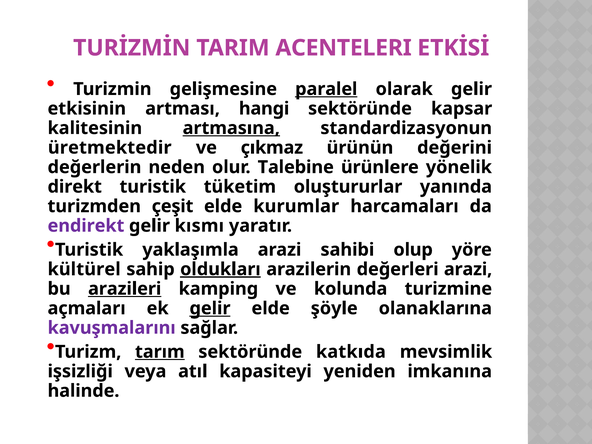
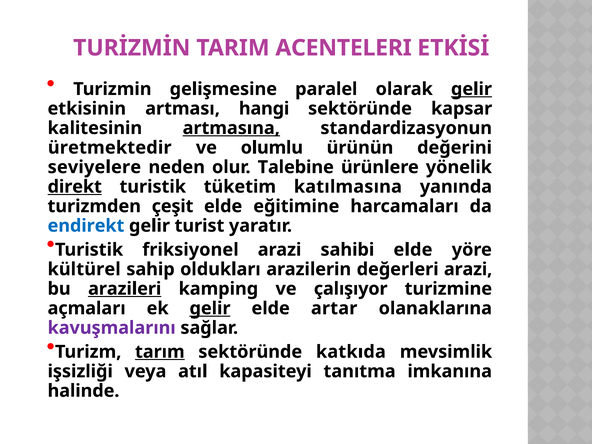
paralel underline: present -> none (326, 89)
gelir underline: none -> present (471, 89)
çıkmaz: çıkmaz -> olumlu (272, 148)
değerlerin: değerlerin -> seviyelere (94, 167)
direkt underline: none -> present (75, 187)
oluştururlar: oluştururlar -> katılmasına (348, 187)
kurumlar: kurumlar -> eğitimine (296, 206)
endirekt colour: purple -> blue (86, 226)
kısmı: kısmı -> turist (199, 226)
yaklaşımla: yaklaşımla -> friksiyonel (190, 250)
sahibi olup: olup -> elde (413, 250)
oldukları underline: present -> none (220, 269)
kolunda: kolunda -> çalışıyor (351, 289)
şöyle: şöyle -> artar (334, 308)
yeniden: yeniden -> tanıtma (360, 371)
